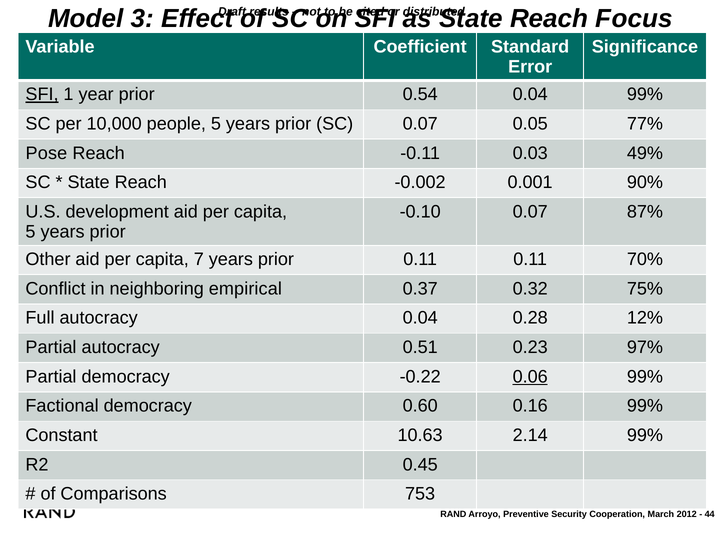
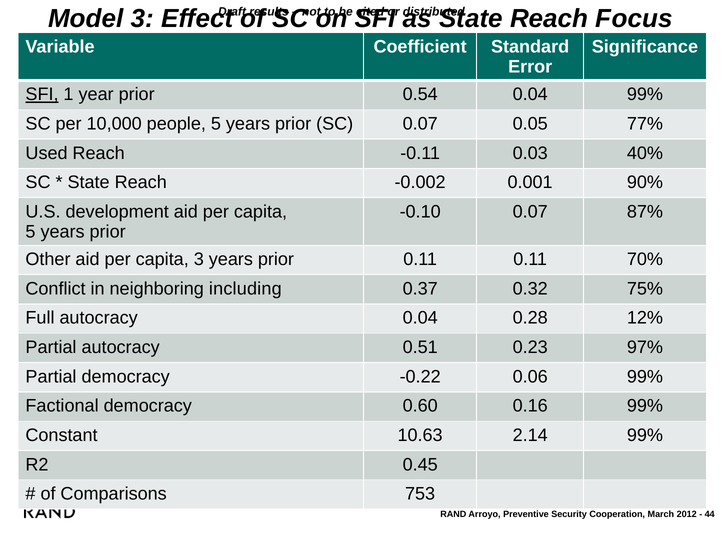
Pose: Pose -> Used (47, 153)
49%: 49% -> 40% (645, 153)
capita 7: 7 -> 3 (199, 259)
empirical: empirical -> including (245, 288)
0.06 underline: present -> none (530, 376)
